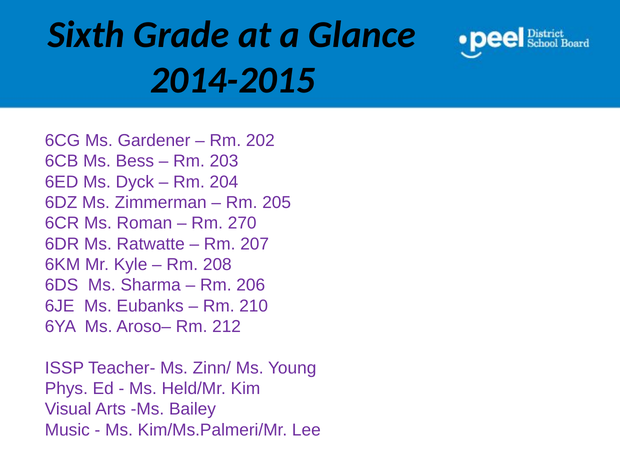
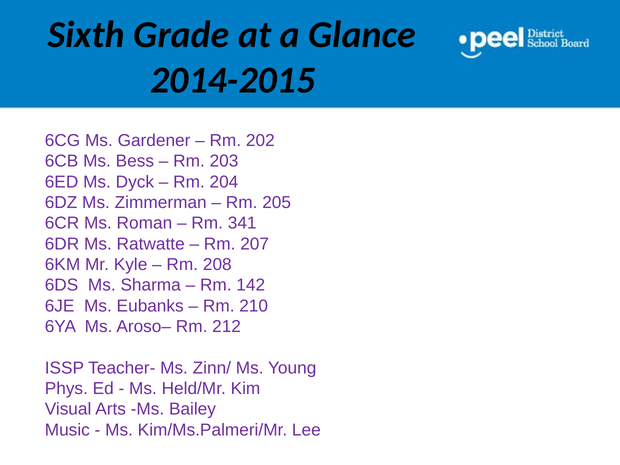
270: 270 -> 341 (242, 223)
206: 206 -> 142 (251, 285)
